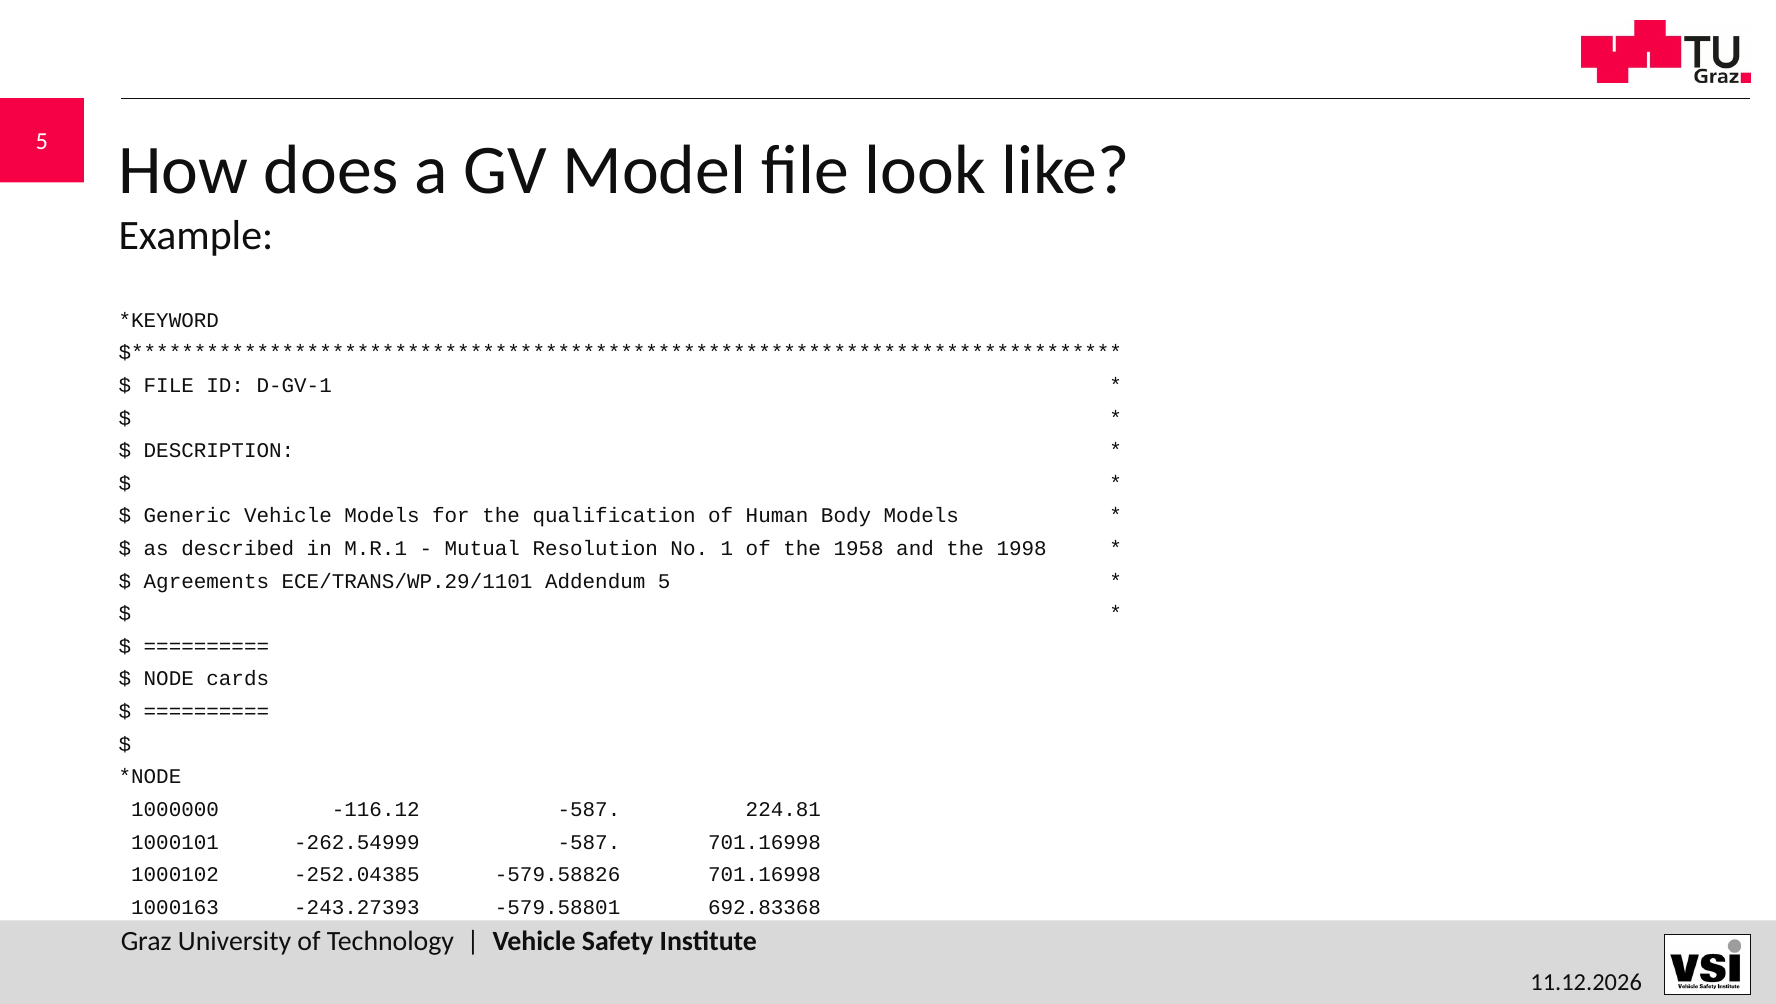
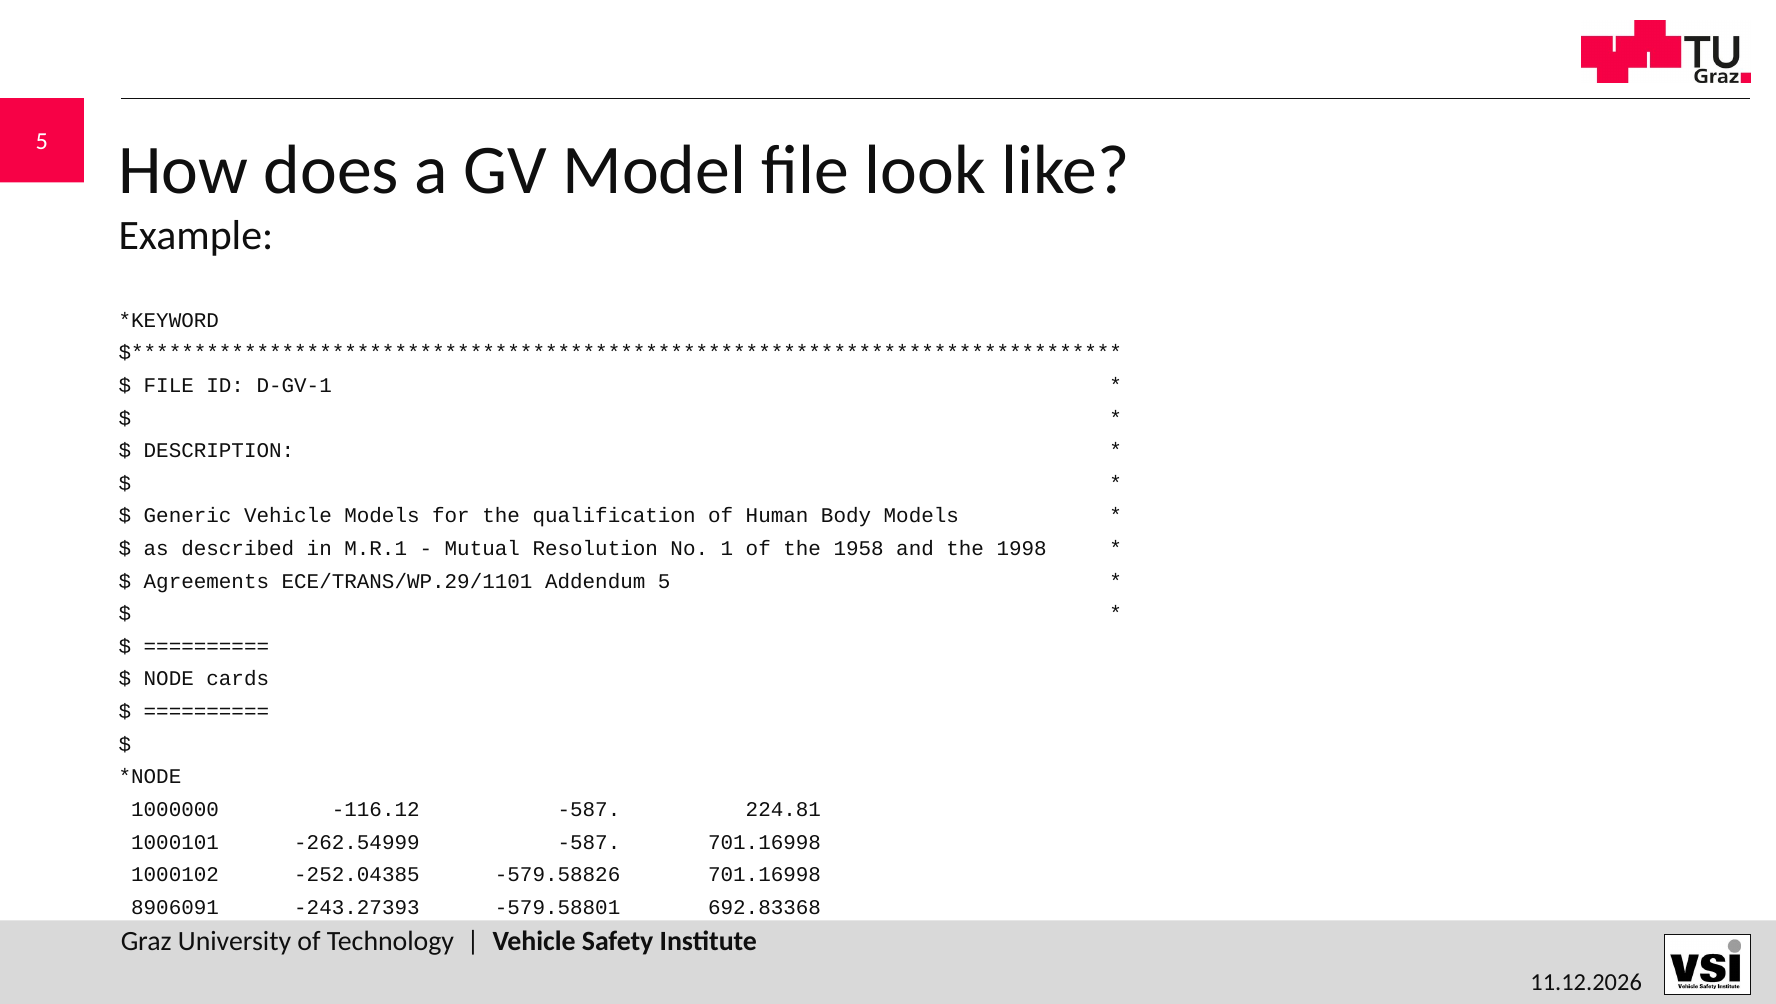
1000163: 1000163 -> 8906091 (175, 907)
